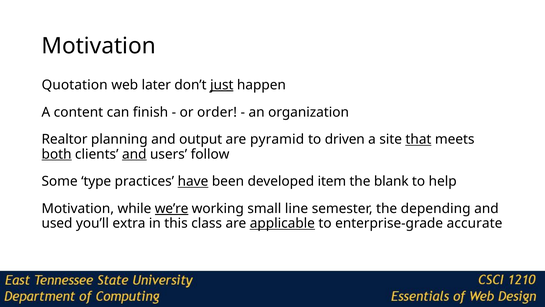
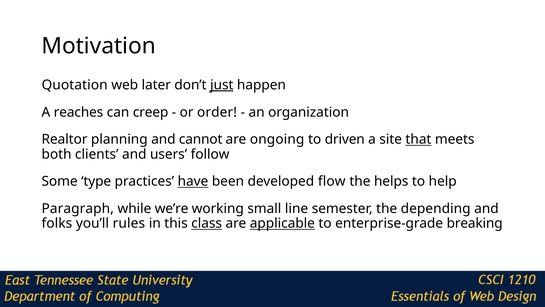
content: content -> reaches (79, 112)
finish: finish -> creep (151, 112)
output: output -> cannot (201, 139)
pyramid: pyramid -> ongoing (277, 139)
both underline: present -> none (57, 154)
and underline: present -> none (134, 154)
item: item -> flow (332, 181)
blank: blank -> helps (391, 181)
Motivation: Motivation -> Paragraph (78, 208)
we’re underline: present -> none (172, 208)
used: used -> folks (57, 223)
extra: extra -> rules (129, 223)
class underline: none -> present (207, 223)
accurate: accurate -> breaking (475, 223)
